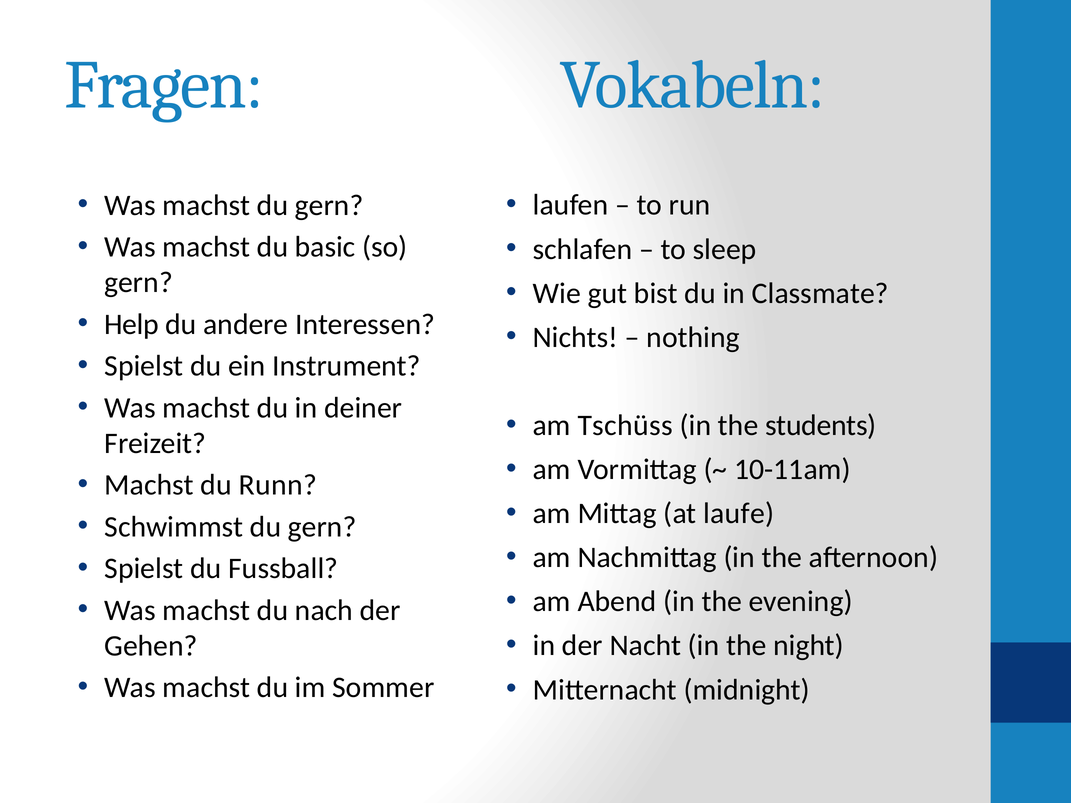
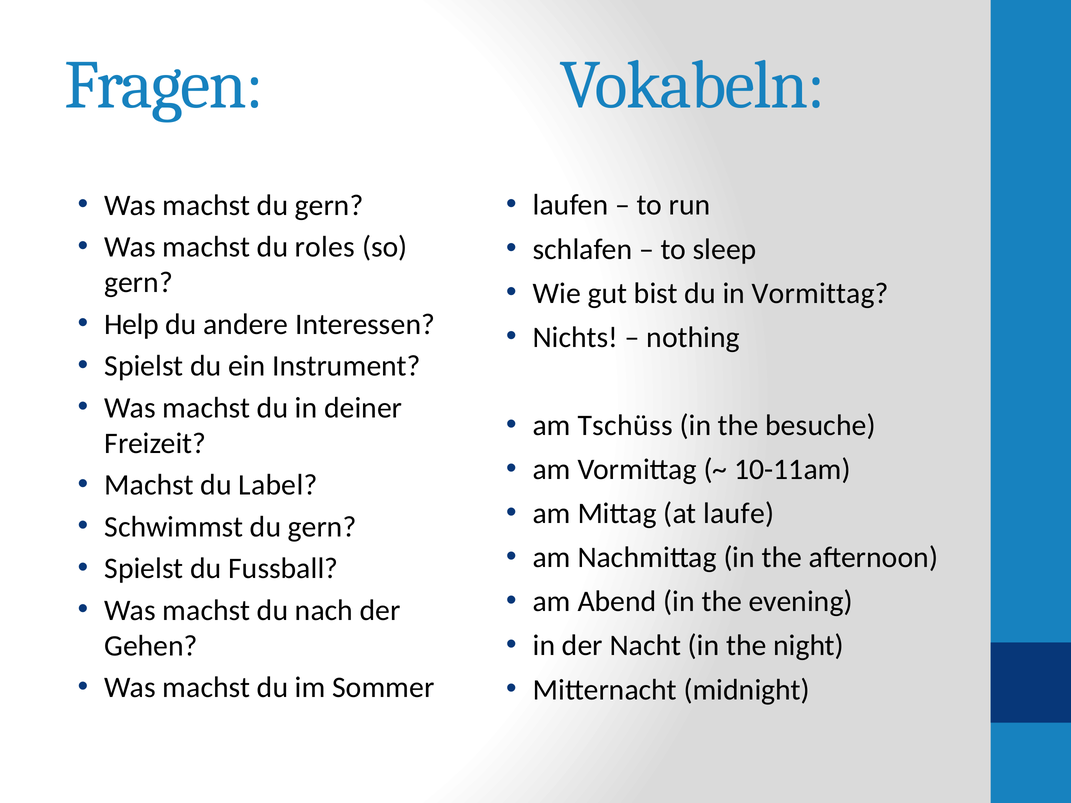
basic: basic -> roles (325, 247)
in Classmate: Classmate -> Vormittag (820, 293)
students: students -> besuche (821, 426)
Runn: Runn -> Label (278, 485)
